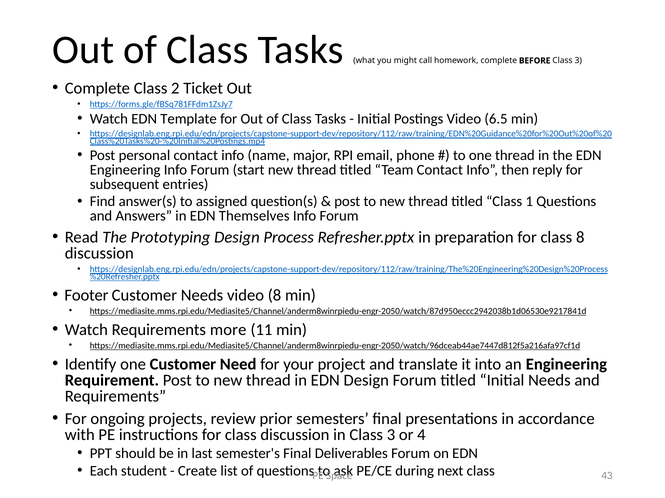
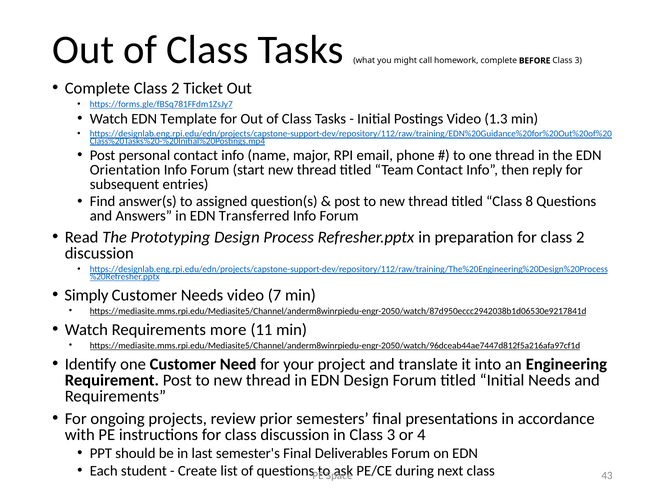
6.5: 6.5 -> 1.3 (496, 119)
Engineering: Engineering -> Orientation (125, 170)
1: 1 -> 8 (529, 202)
Themselves: Themselves -> Transferred (254, 216)
for class 8: 8 -> 2 (580, 238)
Footer: Footer -> Simply (86, 296)
video 8: 8 -> 7 (275, 296)
